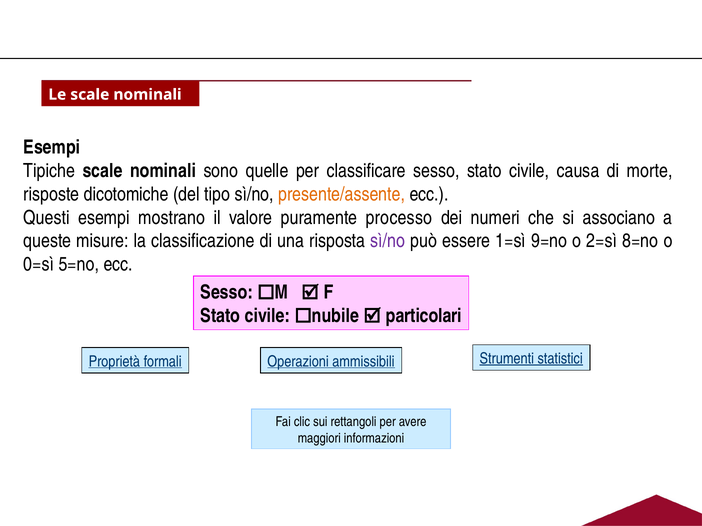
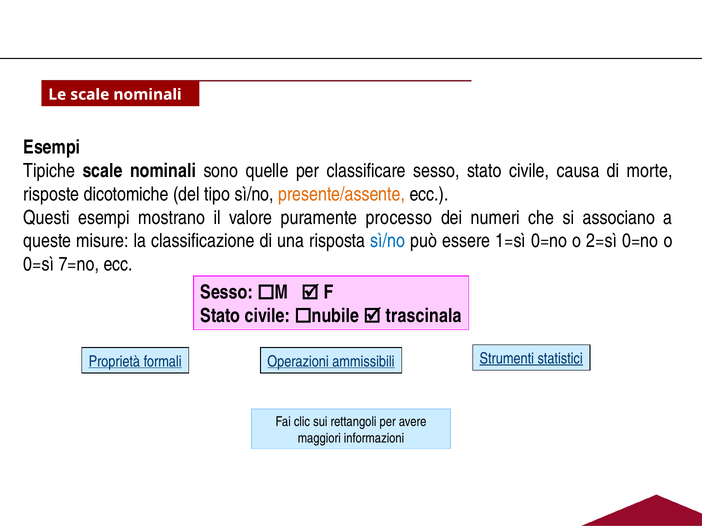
sì/no colour: purple -> blue (388, 241)
1=sì 9=no: 9=no -> 0=no (549, 241)
2=sì 8=no: 8=no -> 0=no (640, 241)
5=no: 5=no -> 7=no (79, 265)
particolari: particolari -> trascinala (424, 316)
